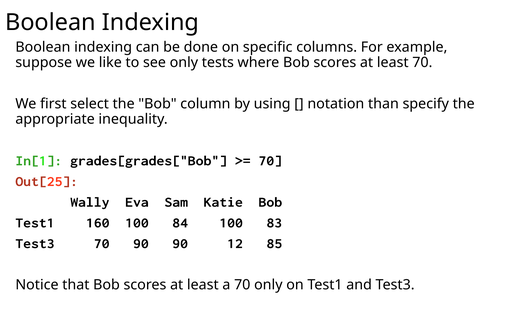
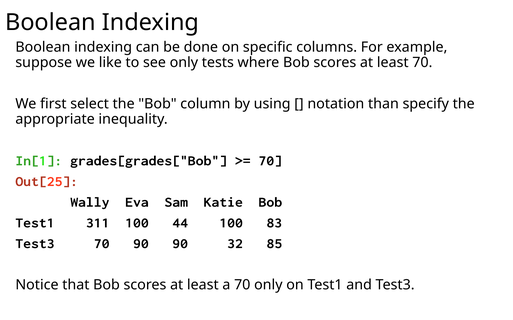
160: 160 -> 311 (98, 223)
84: 84 -> 44 (180, 223)
12: 12 -> 32 (235, 244)
